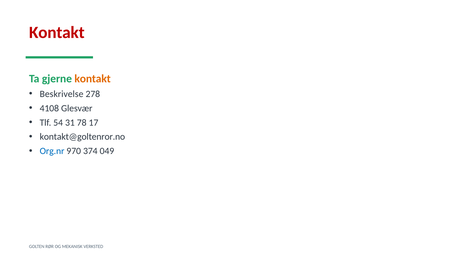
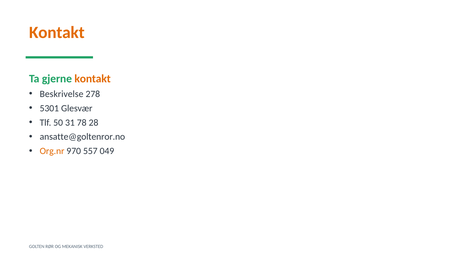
Kontakt colour: red -> orange (57, 33)
4108: 4108 -> 5301 (49, 108)
54: 54 -> 50 (58, 122)
17: 17 -> 28 (94, 122)
kontakt@goltenror.no: kontakt@goltenror.no -> ansatte@goltenror.no (82, 137)
Org.nr colour: blue -> orange (52, 151)
374: 374 -> 557 (90, 151)
